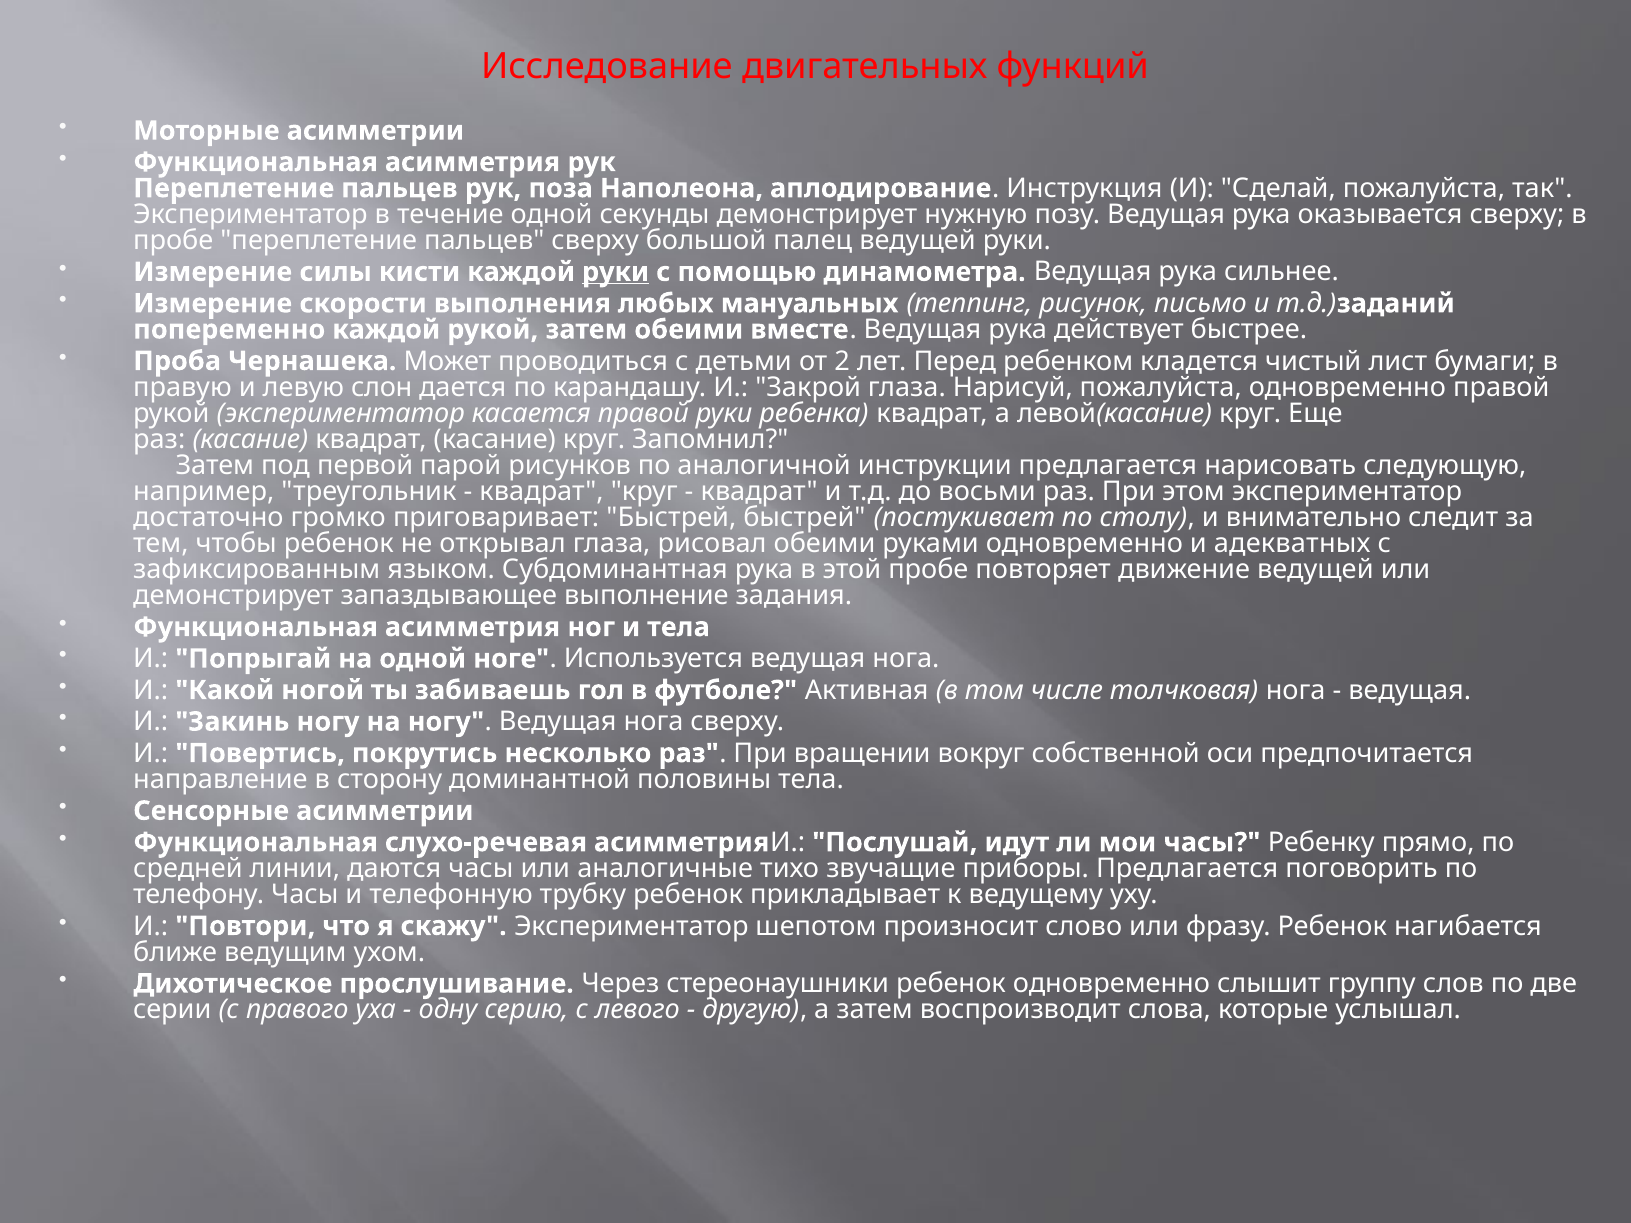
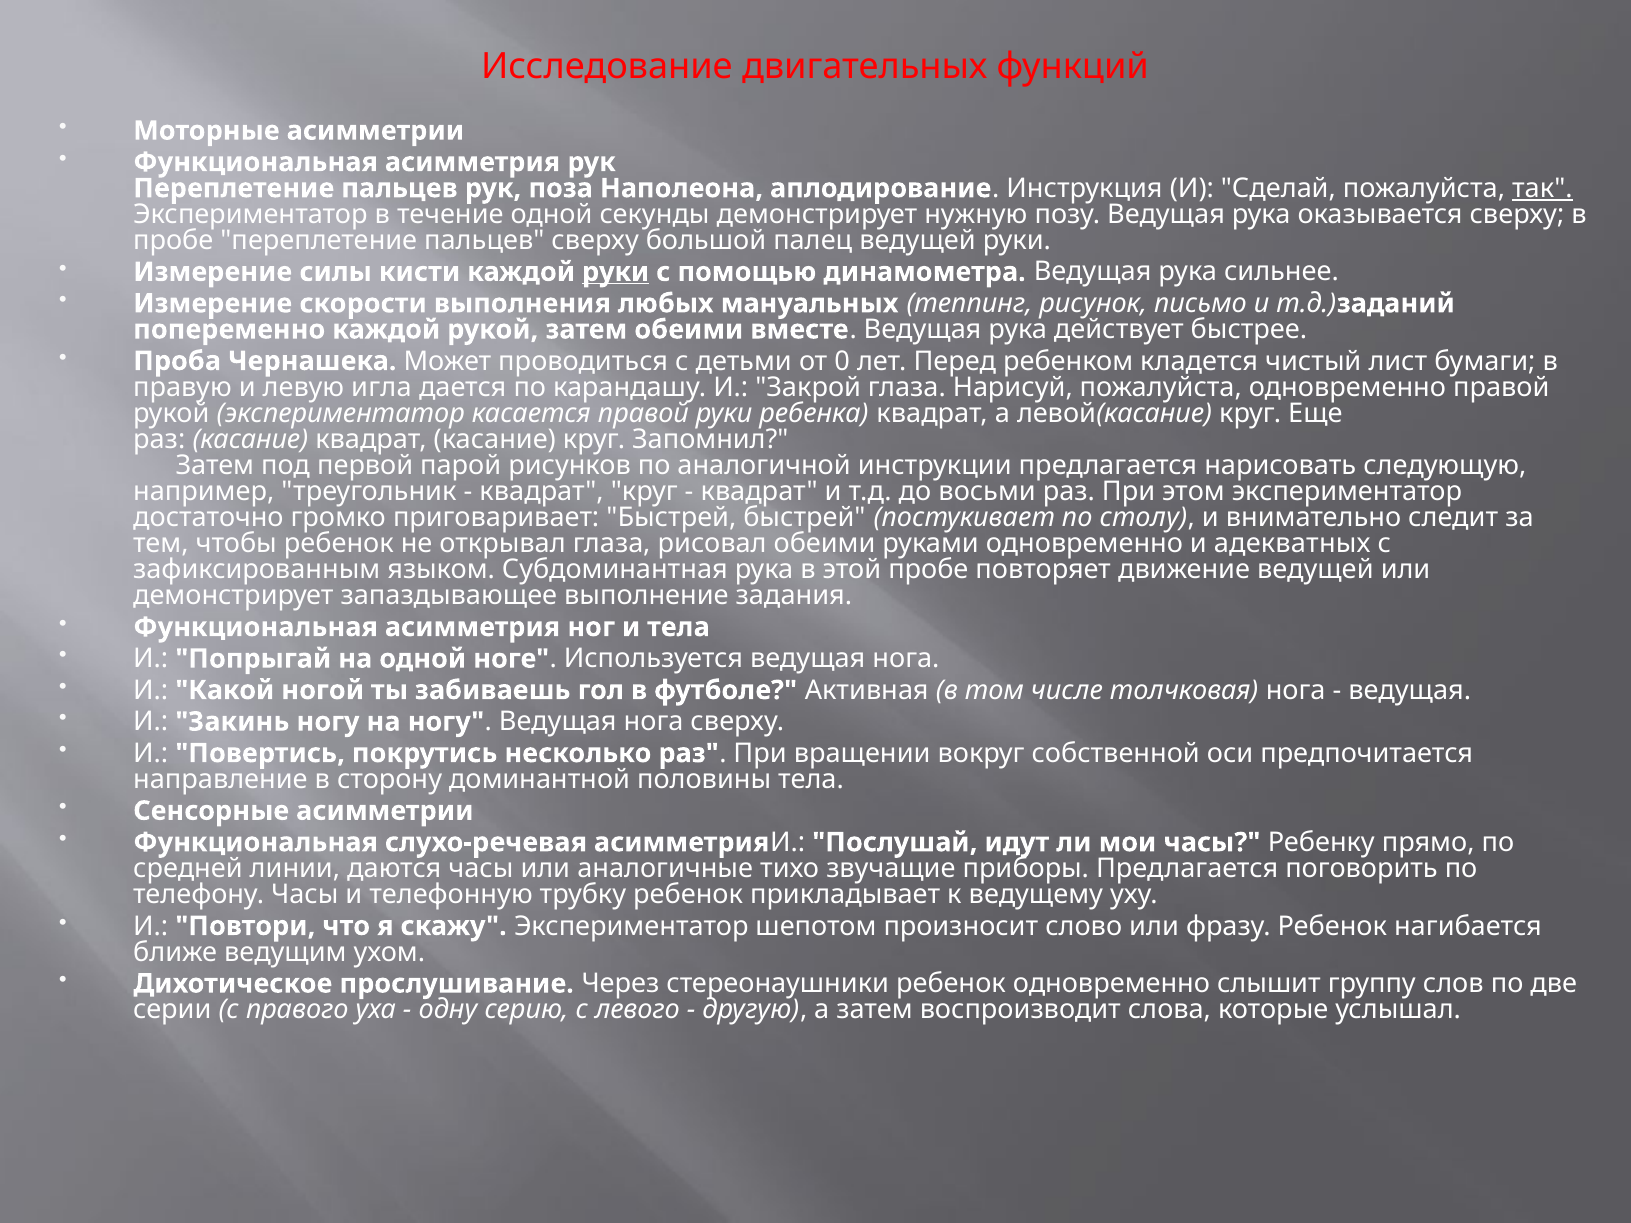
так underline: none -> present (1542, 188)
2: 2 -> 0 (842, 361)
слон: слон -> игла (381, 387)
